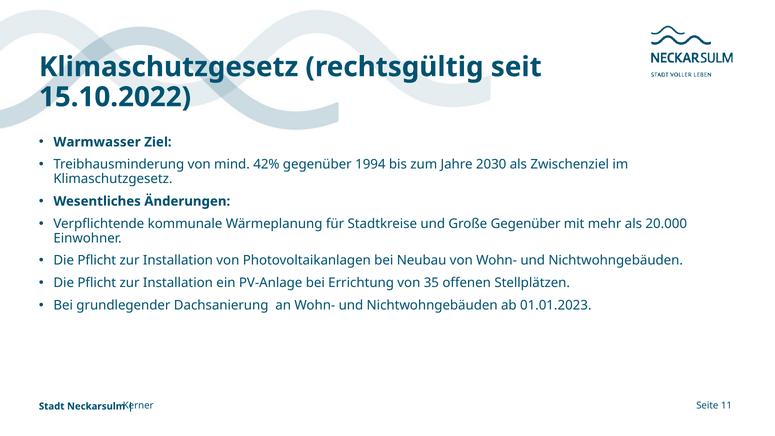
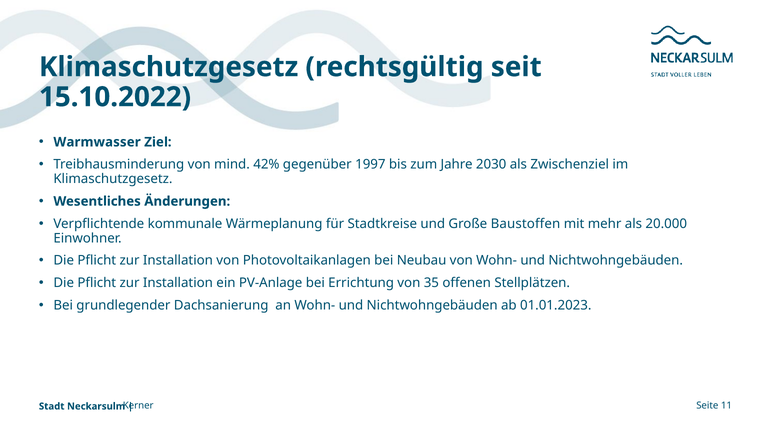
1994: 1994 -> 1997 (370, 164)
Große Gegenüber: Gegenüber -> Baustoffen (525, 224)
